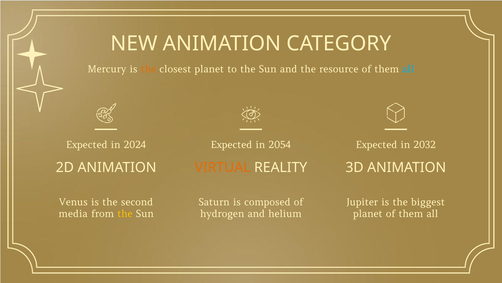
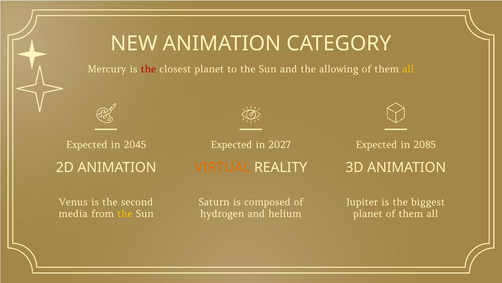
the colour: orange -> red (148, 69)
resource: resource -> allowing (339, 69)
all colour: light blue -> yellow (408, 69)
2024: 2024 -> 2045 (135, 145)
2054: 2054 -> 2027 (280, 145)
2032: 2032 -> 2085 (425, 145)
